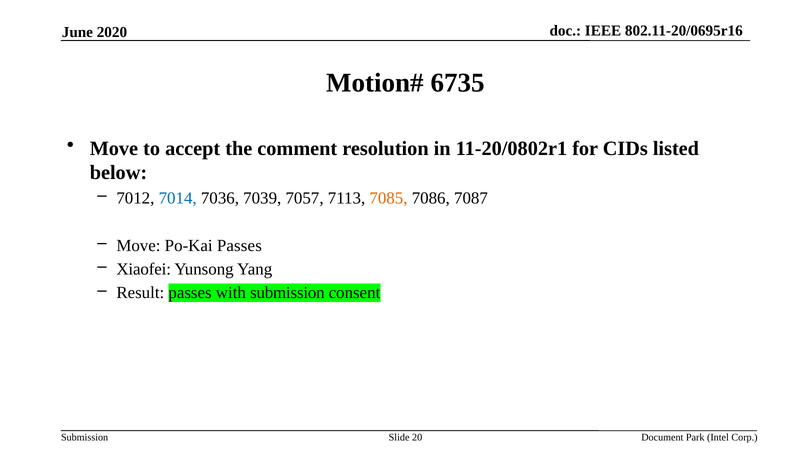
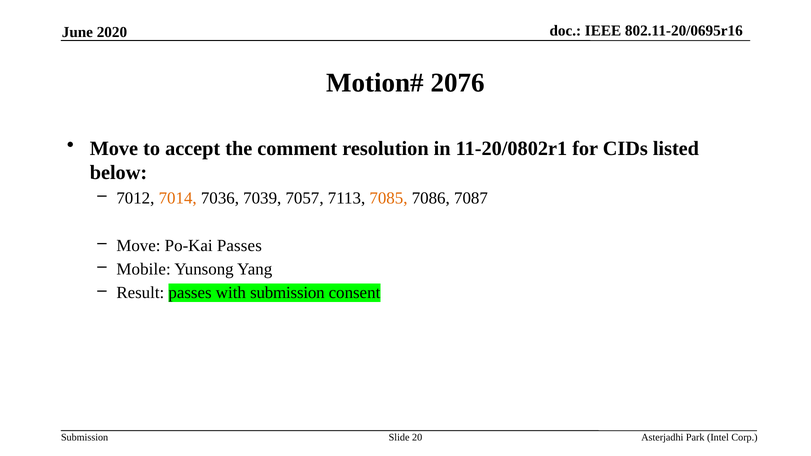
6735: 6735 -> 2076 (458, 83)
7014 colour: blue -> orange (178, 198)
Xiaofei: Xiaofei -> Mobile (144, 269)
Document: Document -> Asterjadhi (662, 438)
